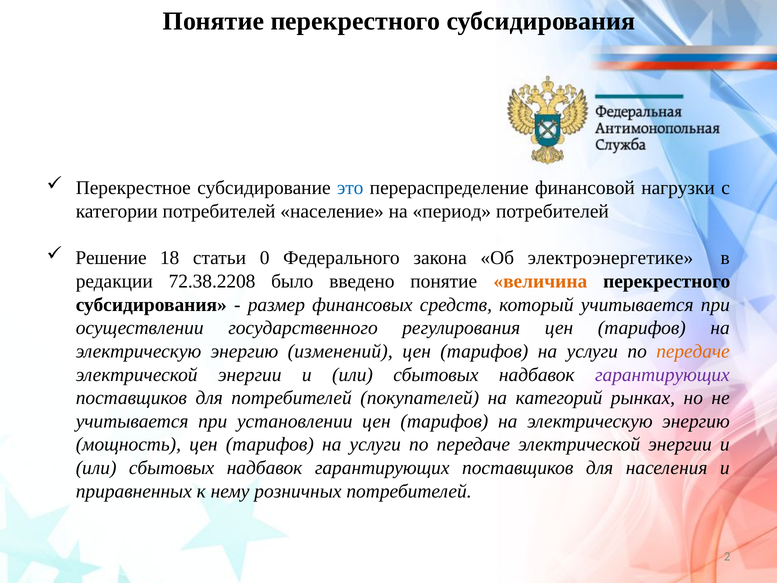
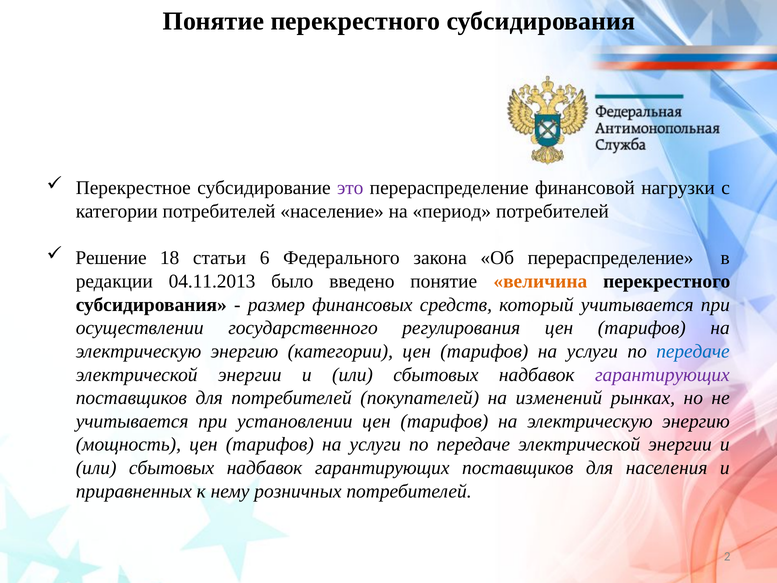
это colour: blue -> purple (350, 188)
0: 0 -> 6 (265, 258)
Об электроэнергетике: электроэнергетике -> перераспределение (611, 258)
72.38.2208: 72.38.2208 -> 04.11.2013 (212, 281)
энергию изменений: изменений -> категории (340, 351)
передаче colour: orange -> blue (693, 351)
категорий: категорий -> изменений (559, 398)
